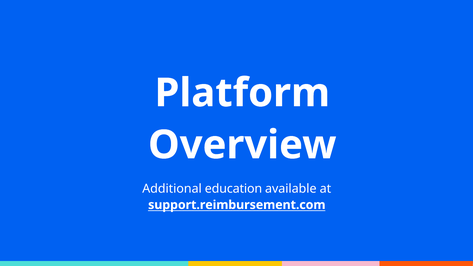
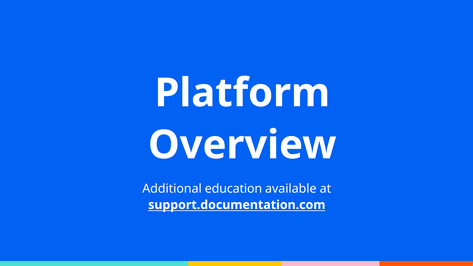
support.reimbursement.com: support.reimbursement.com -> support.documentation.com (237, 205)
